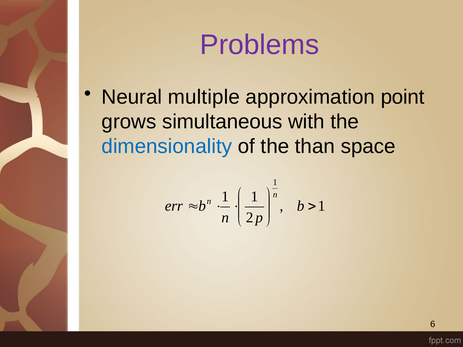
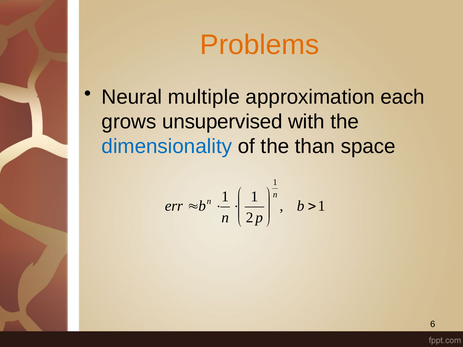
Problems colour: purple -> orange (260, 45)
point: point -> each (403, 97)
simultaneous: simultaneous -> unsupervised (222, 122)
